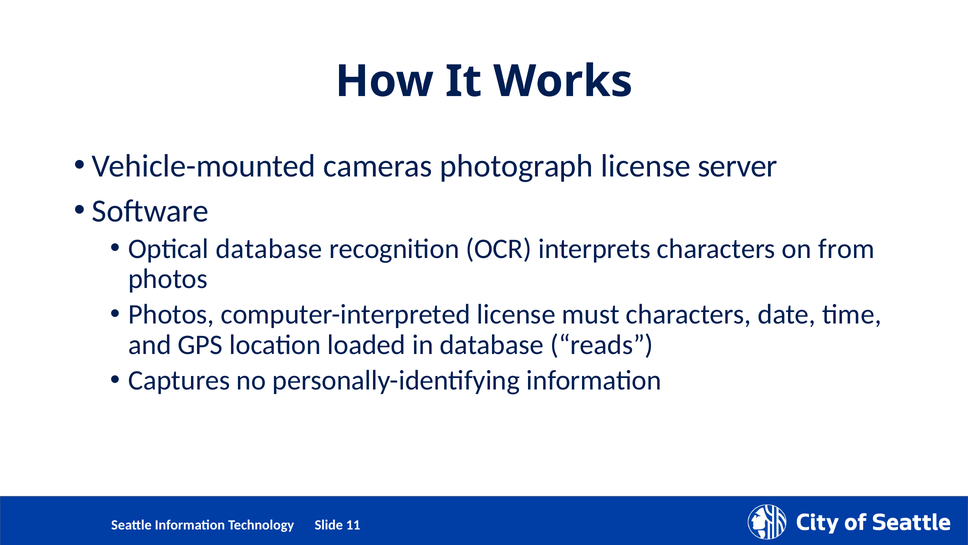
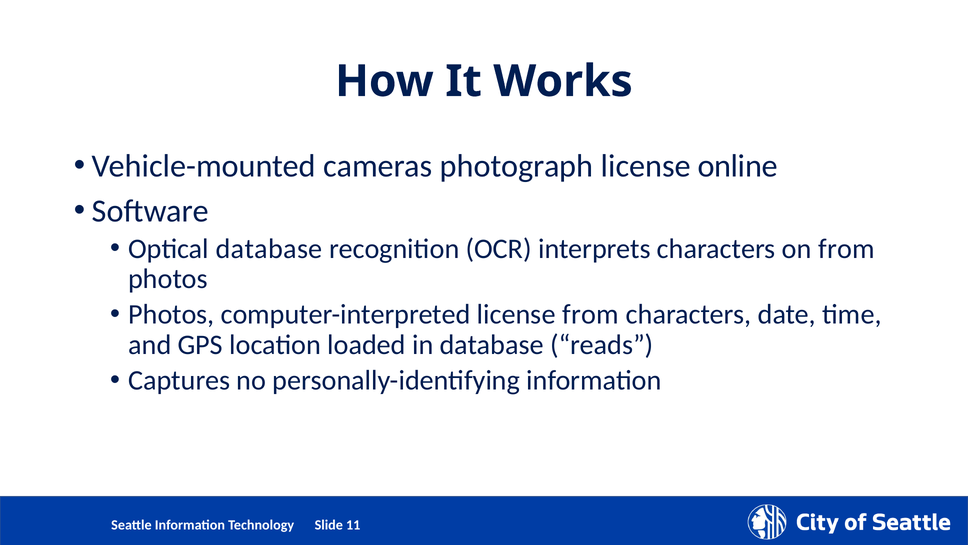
server: server -> online (738, 166)
license must: must -> from (591, 314)
